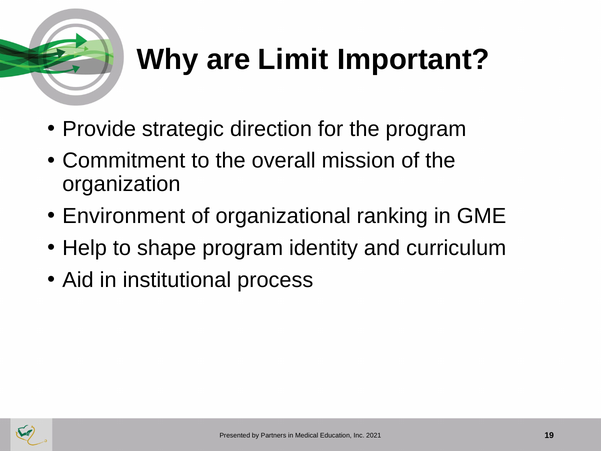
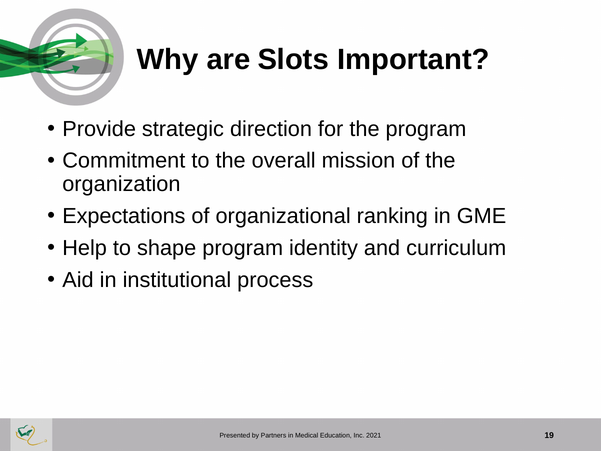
Limit: Limit -> Slots (293, 60)
Environment: Environment -> Expectations (124, 216)
